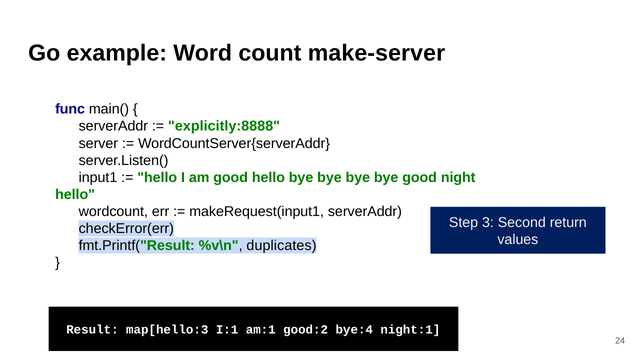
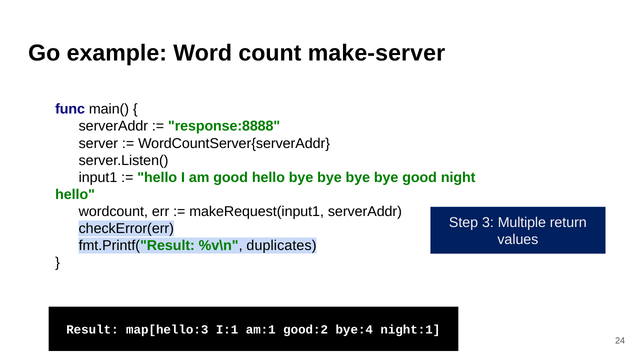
explicitly:8888: explicitly:8888 -> response:8888 (224, 126)
Second: Second -> Multiple (522, 223)
